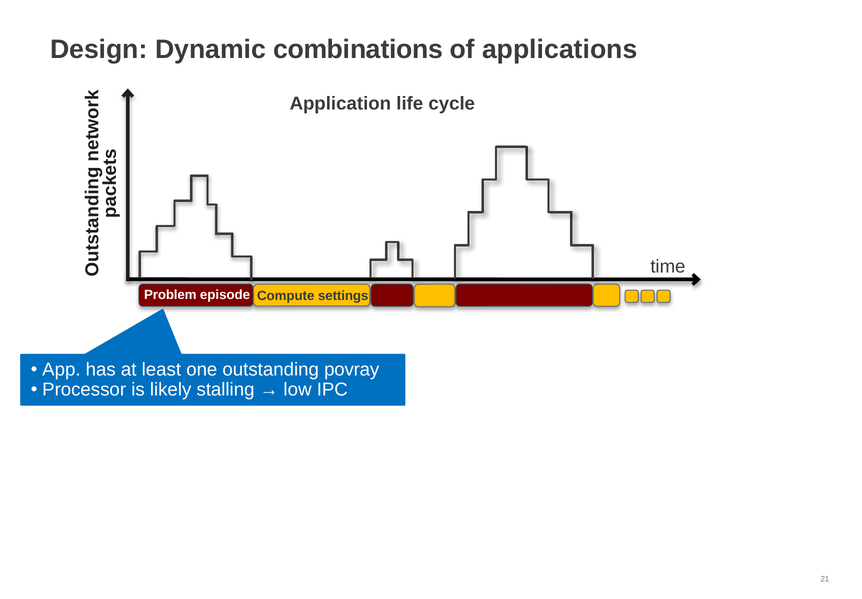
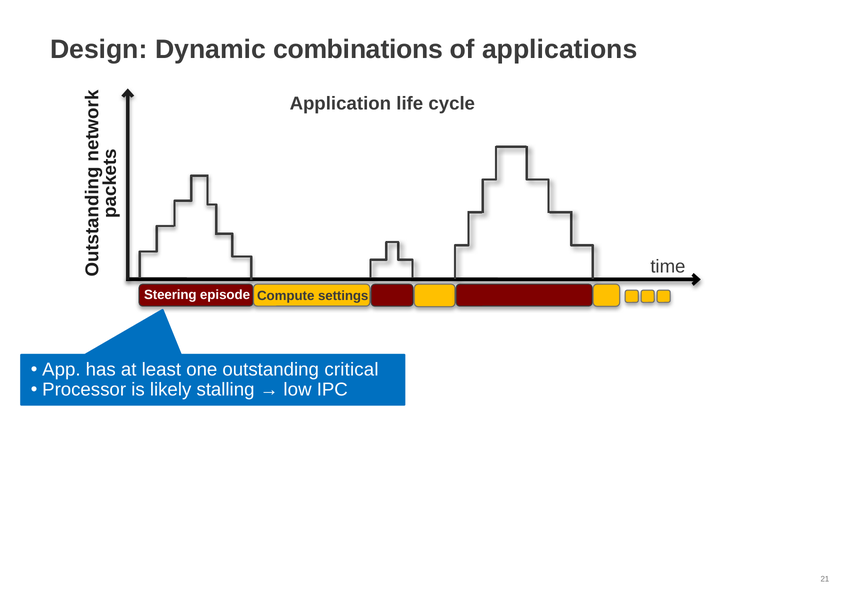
Problem: Problem -> Steering (170, 294)
povray: povray -> critical (352, 369)
